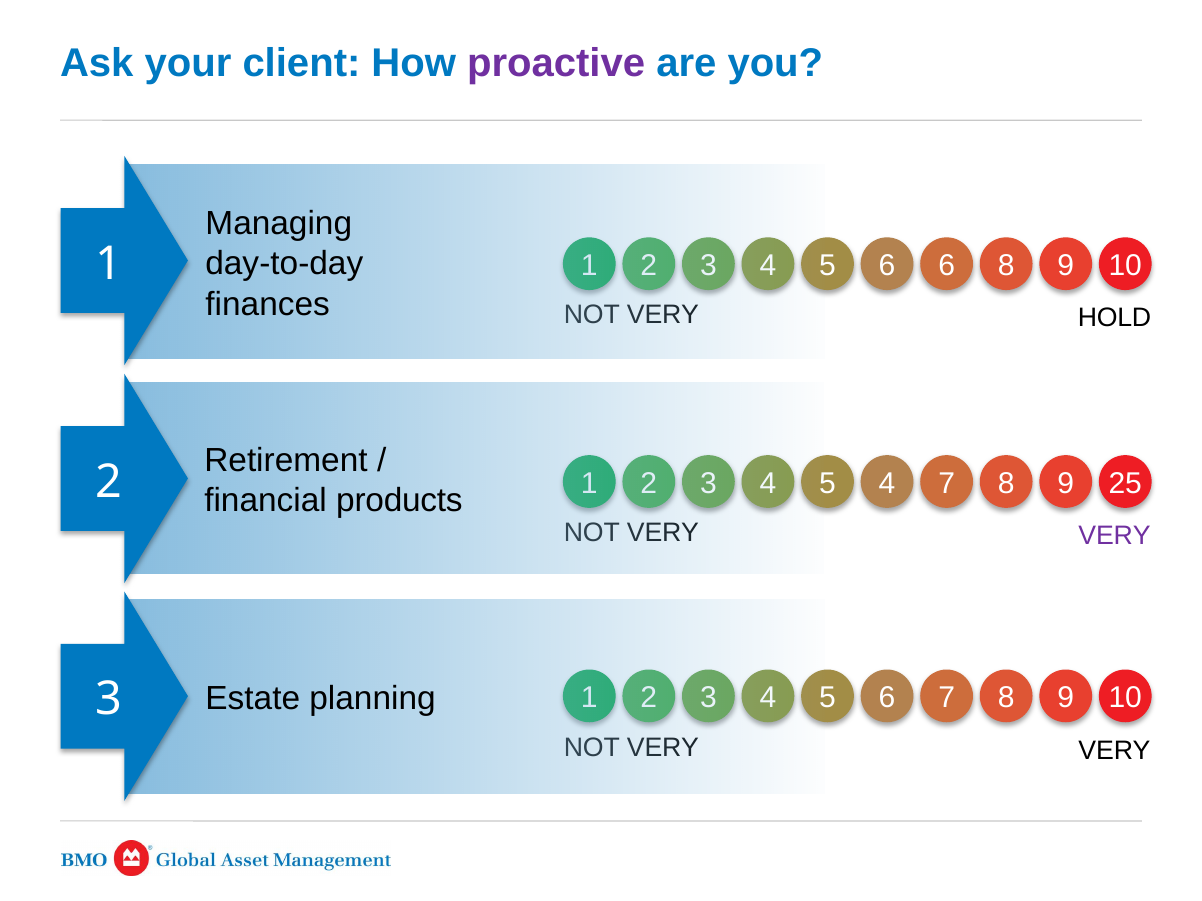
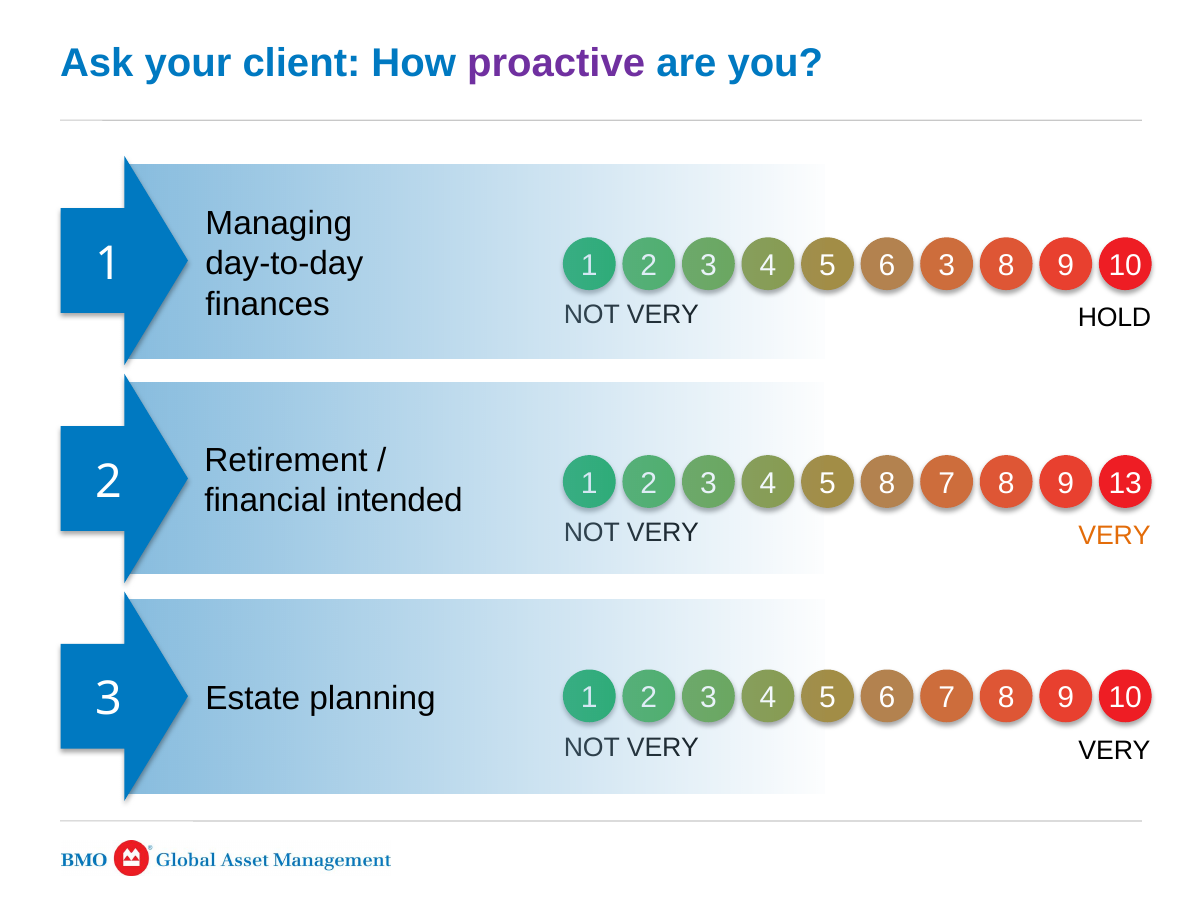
6 6: 6 -> 3 (947, 266)
4: 4 -> 8 (887, 484)
25: 25 -> 13 (1125, 484)
products: products -> intended (399, 501)
VERY colour: purple -> orange (1114, 536)
